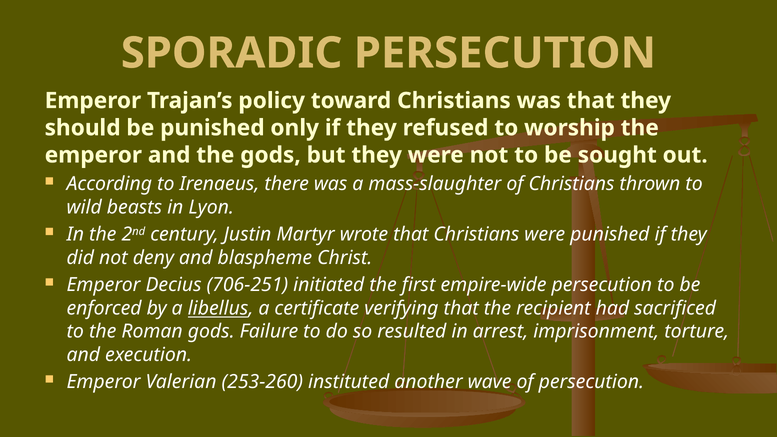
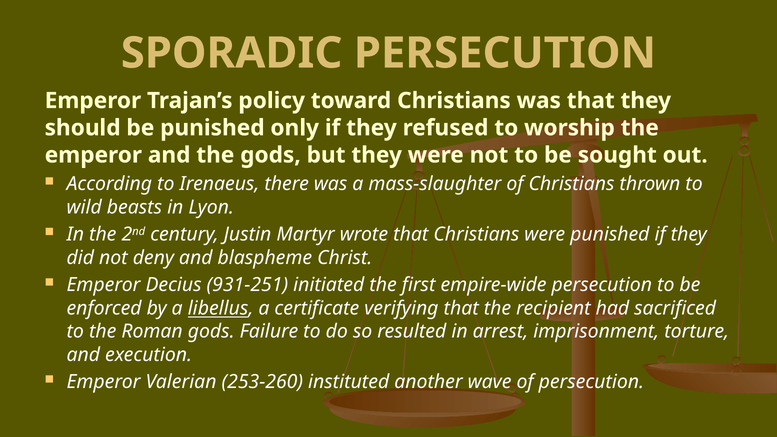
706-251: 706-251 -> 931-251 (247, 285)
